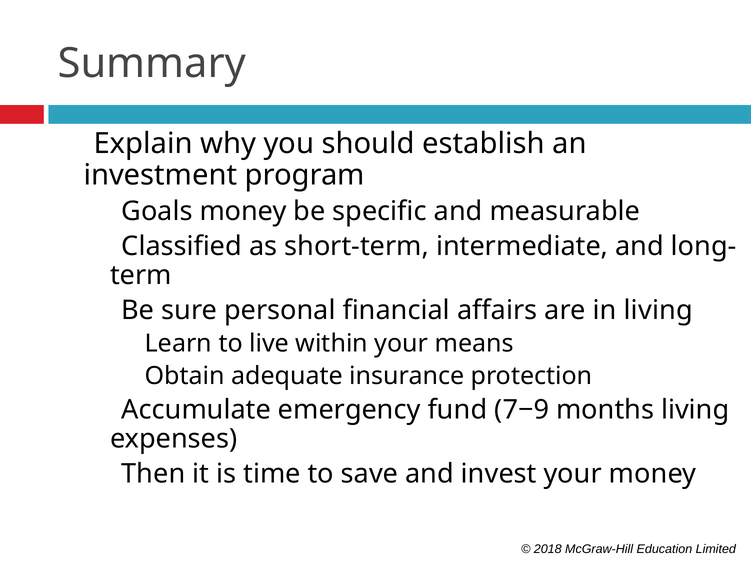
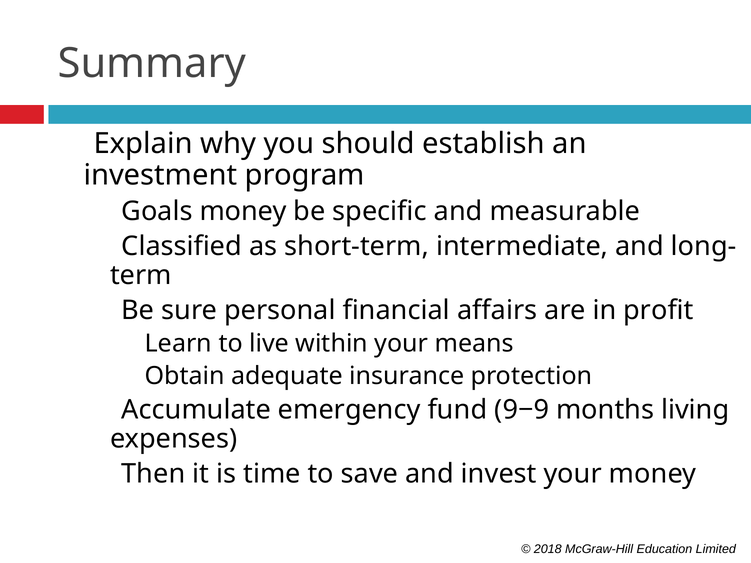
in living: living -> profit (658, 310)
7−9: 7−9 -> 9−9 (522, 410)
